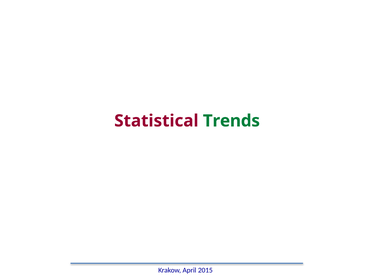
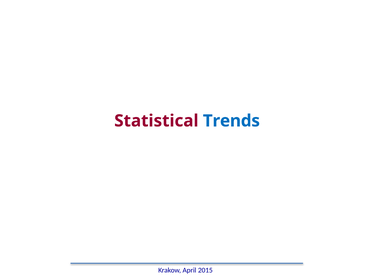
Trends colour: green -> blue (231, 121)
